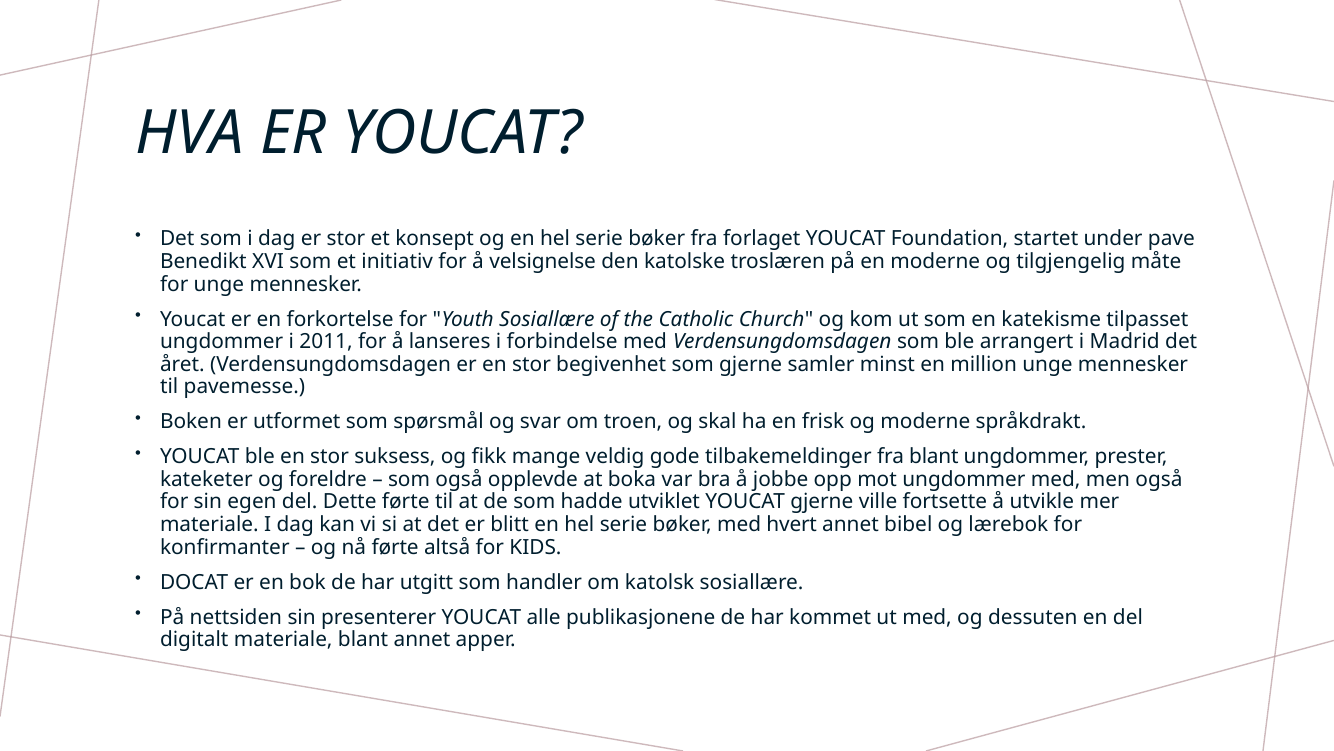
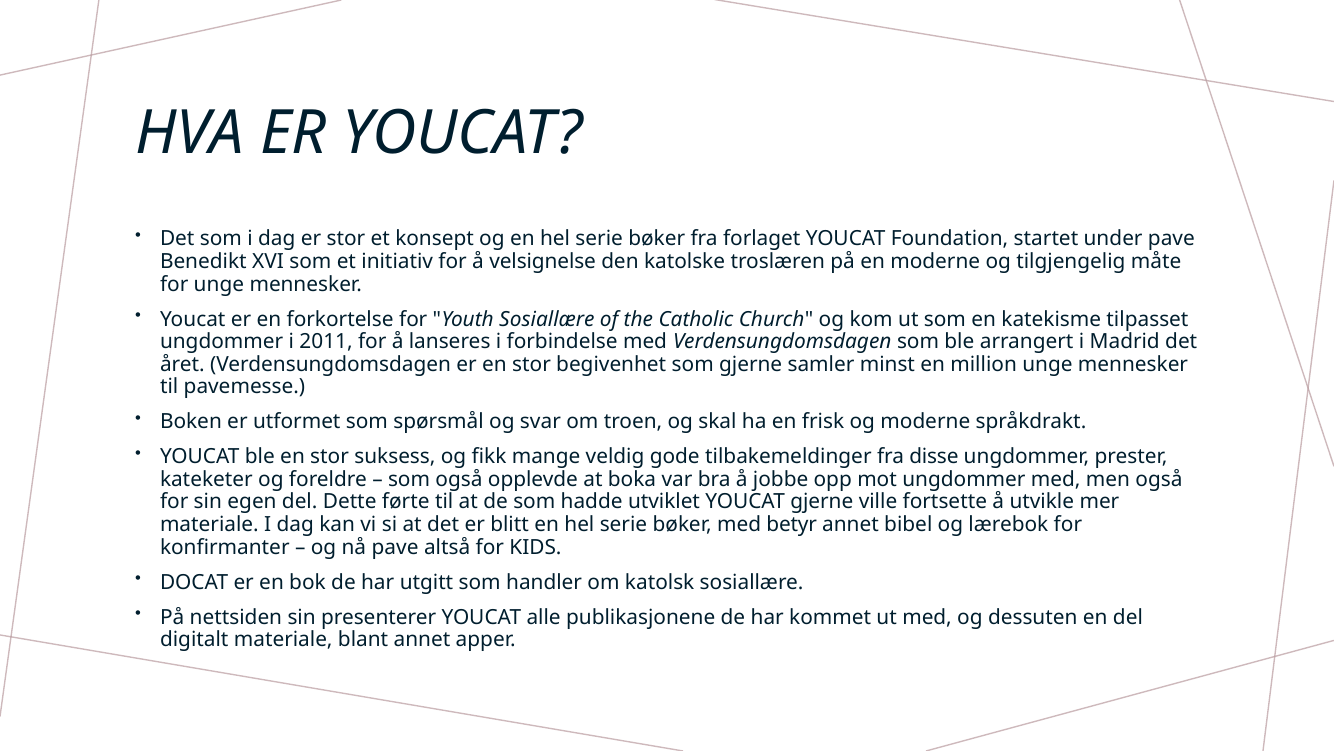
fra blant: blant -> disse (934, 457)
hvert: hvert -> betyr (792, 524)
nå førte: førte -> pave (395, 547)
